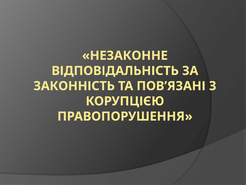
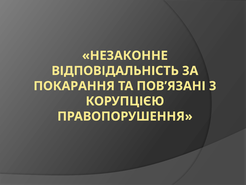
ЗАКОННІСТЬ: ЗАКОННІСТЬ -> ПОКАРАННЯ (74, 86)
